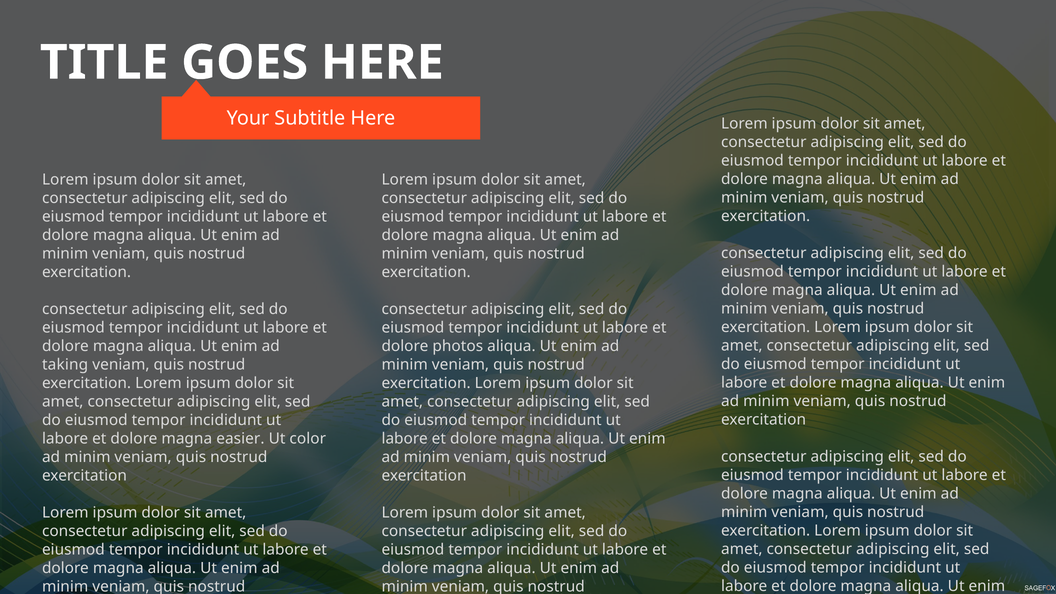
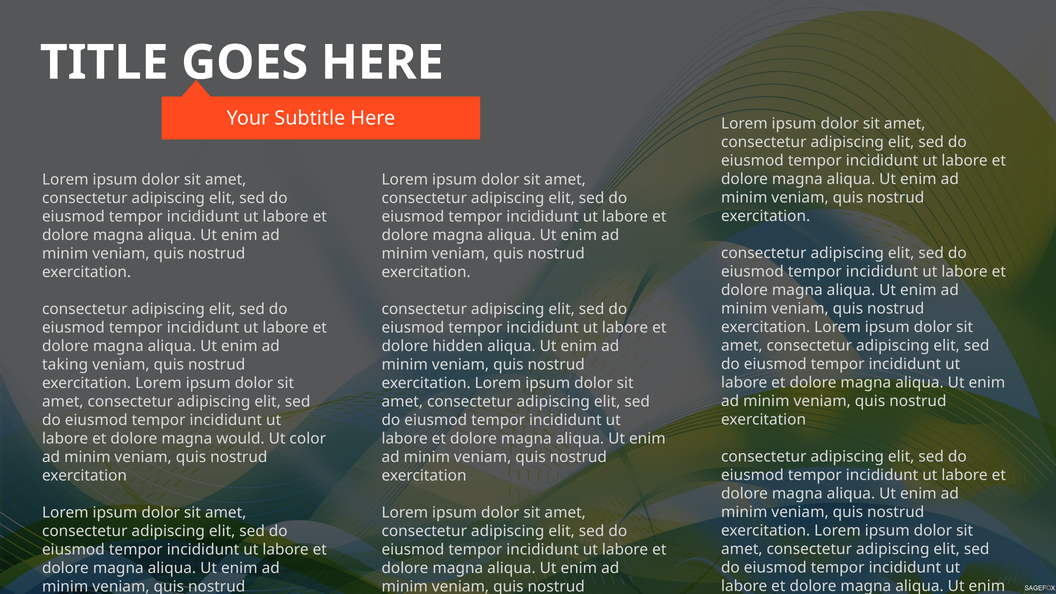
photos: photos -> hidden (458, 346)
easier: easier -> would (240, 439)
